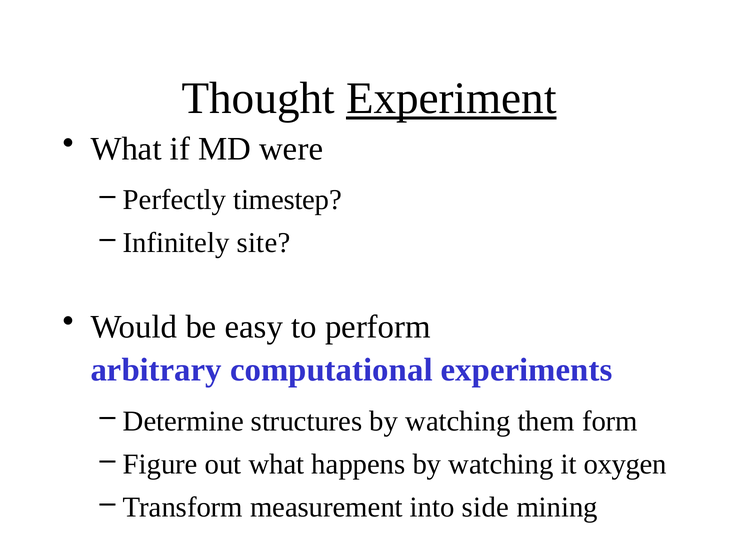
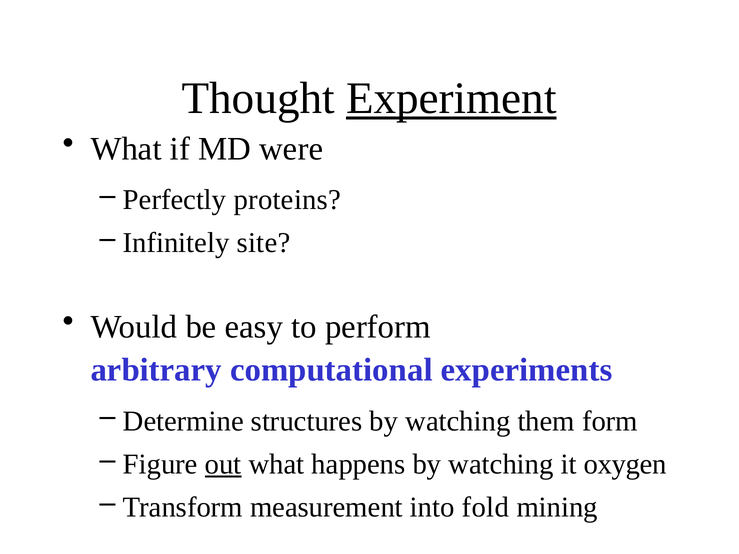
timestep: timestep -> proteins (287, 200)
out underline: none -> present (223, 464)
side: side -> fold (485, 508)
